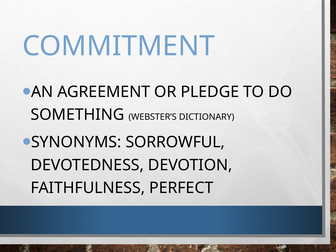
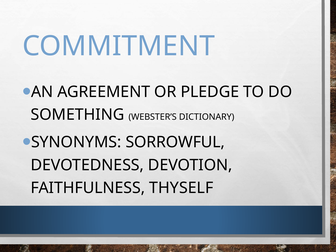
PERFECT: PERFECT -> THYSELF (181, 188)
